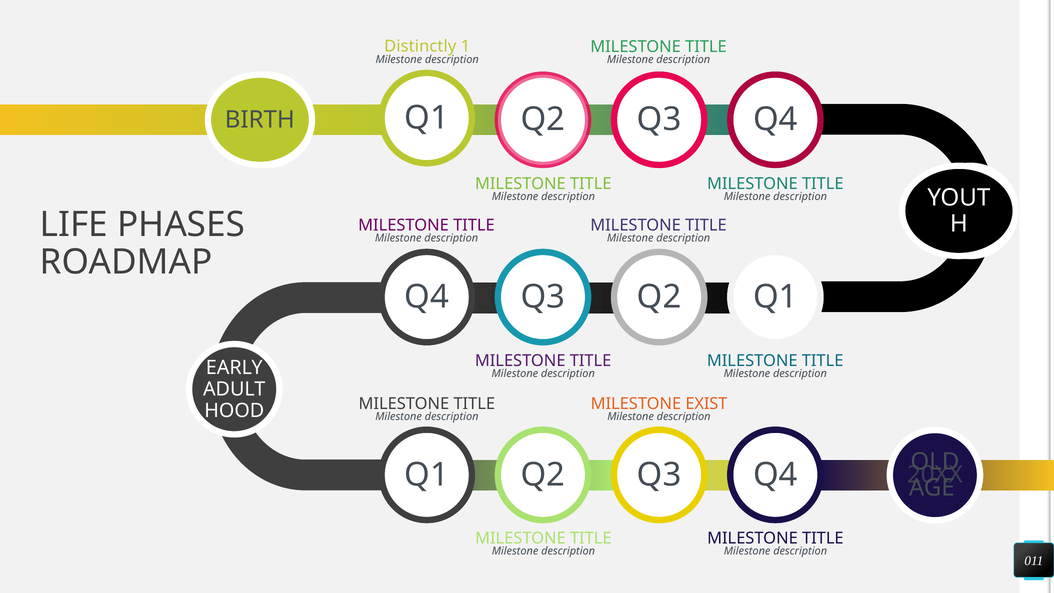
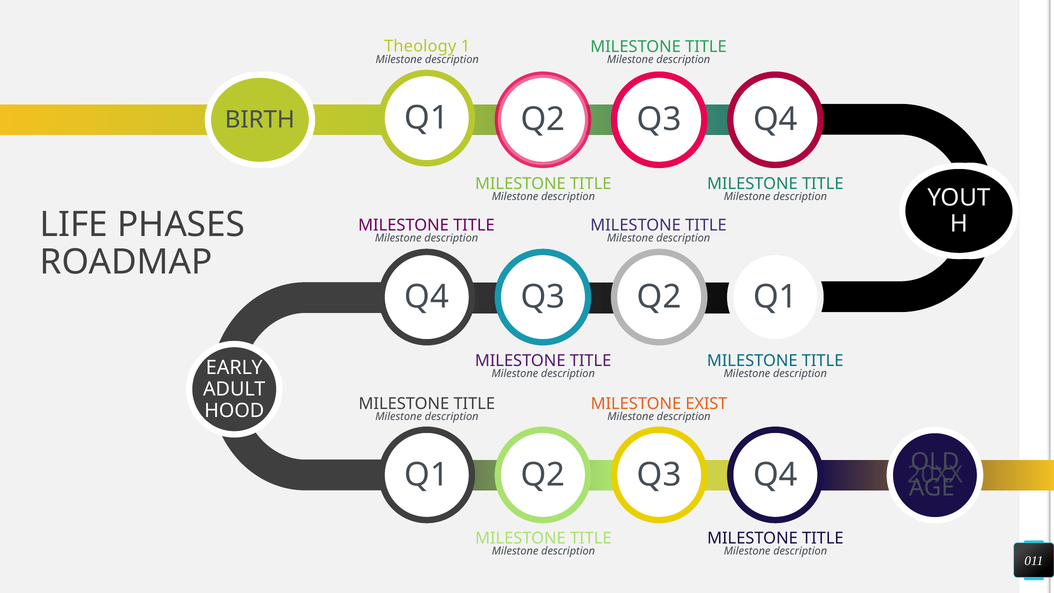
Distinctly: Distinctly -> Theology (420, 47)
